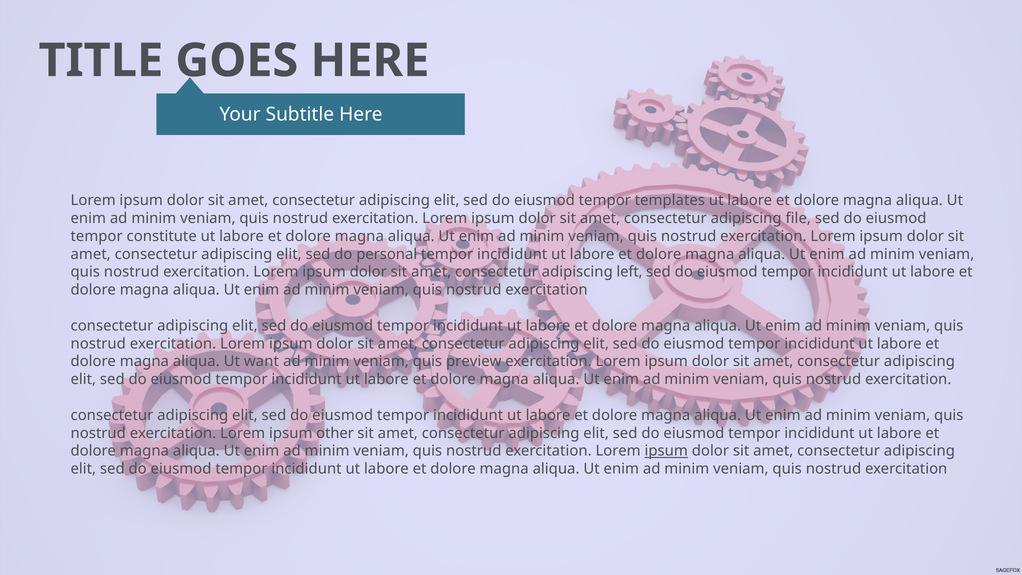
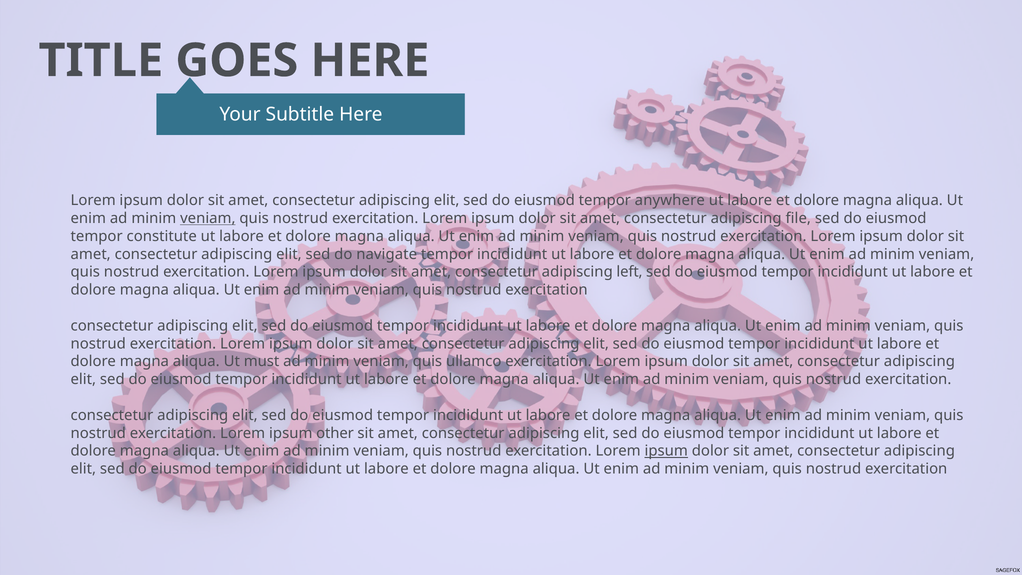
templates: templates -> anywhere (670, 200)
veniam underline: none -> present (208, 218)
personal: personal -> navigate (387, 254)
want: want -> must (262, 361)
preview: preview -> ullamco (474, 361)
